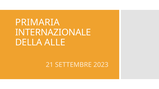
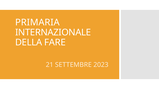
ALLE: ALLE -> FARE (55, 43)
